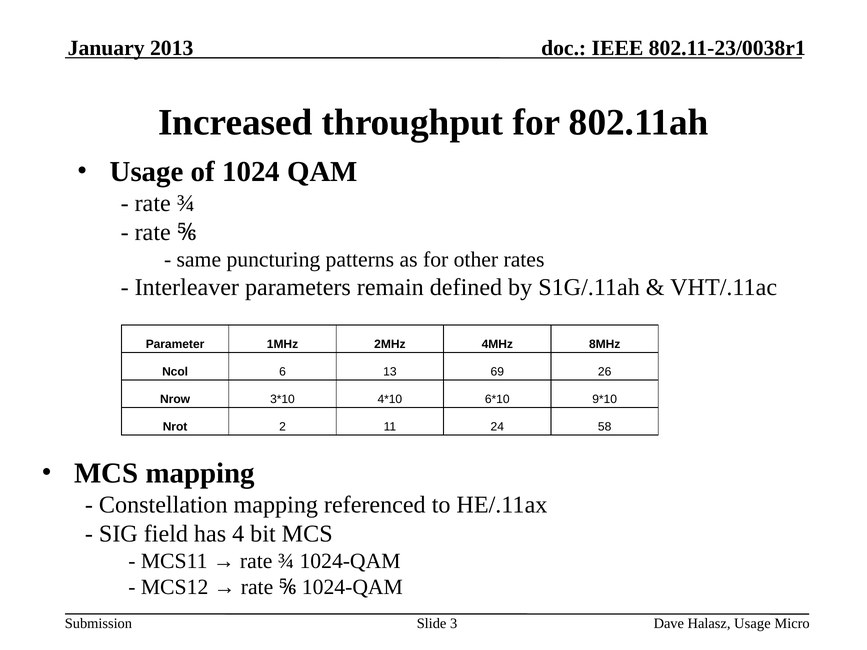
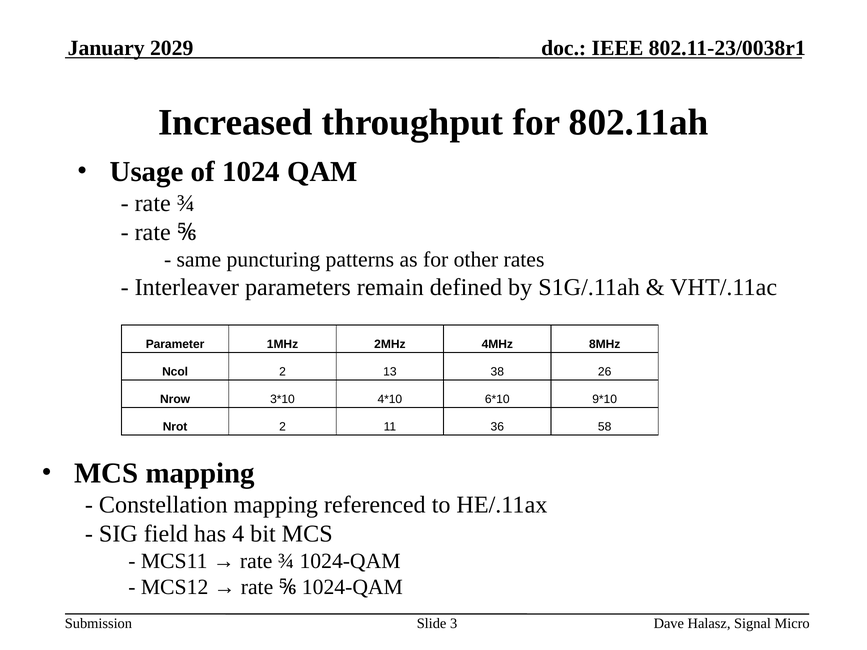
2013: 2013 -> 2029 (172, 48)
Ncol 6: 6 -> 2 (282, 372)
69: 69 -> 38 (497, 372)
24: 24 -> 36 (497, 427)
Halasz Usage: Usage -> Signal (752, 624)
